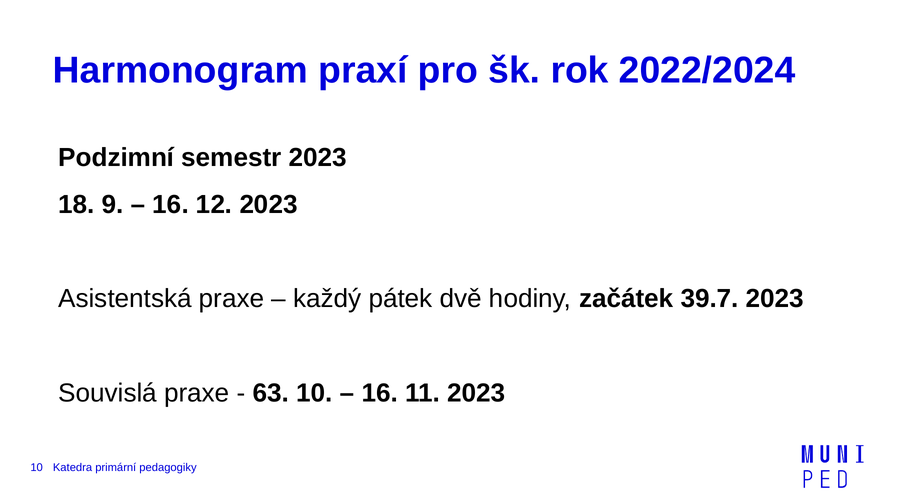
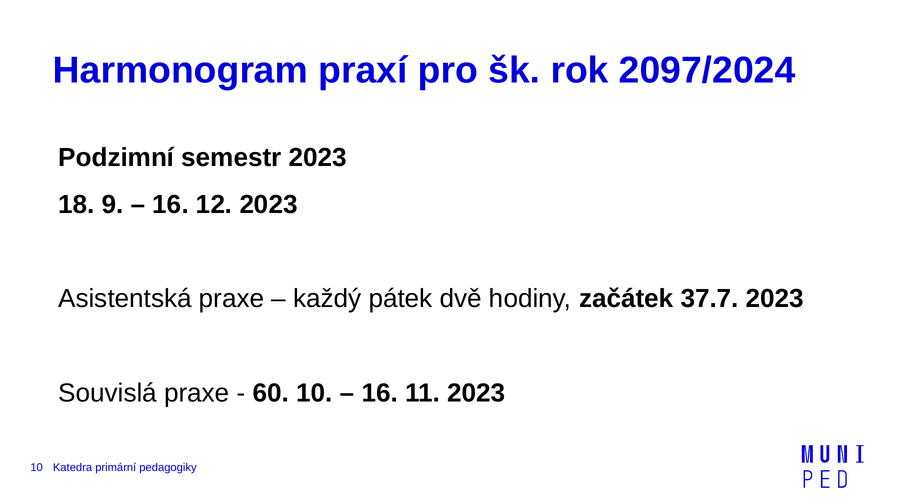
2022/2024: 2022/2024 -> 2097/2024 (707, 71)
39.7: 39.7 -> 37.7 (710, 299)
63: 63 -> 60 (271, 393)
